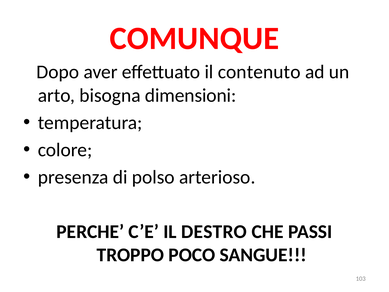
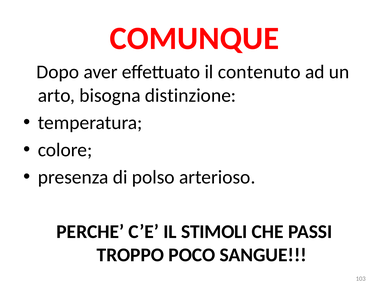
dimensioni: dimensioni -> distinzione (191, 95)
DESTRO: DESTRO -> STIMOLI (214, 231)
